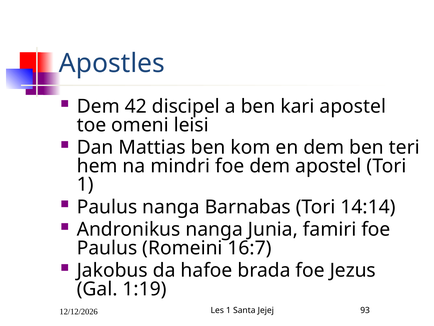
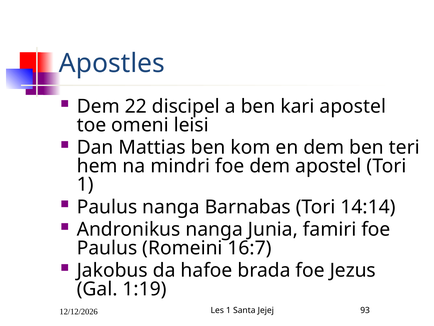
42: 42 -> 22 (136, 106)
